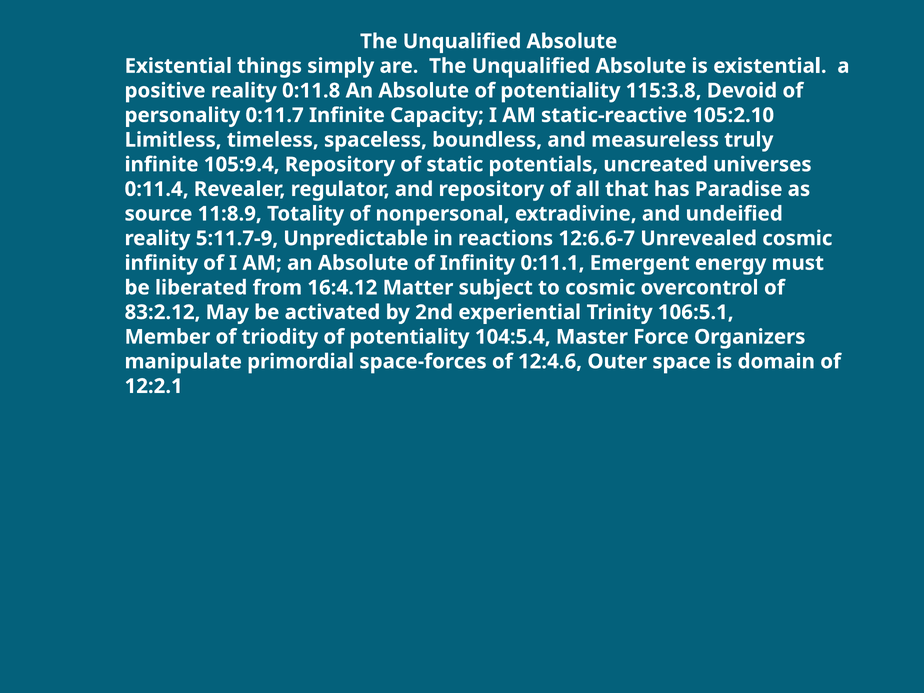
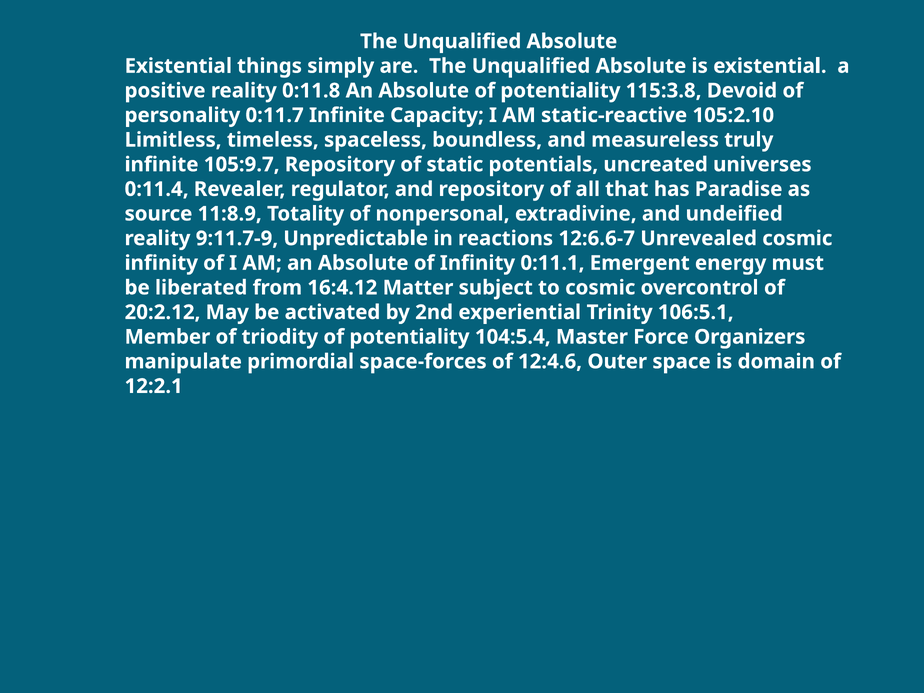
105:9.4: 105:9.4 -> 105:9.7 (242, 165)
5:11.7-9: 5:11.7-9 -> 9:11.7-9 (237, 238)
83:2.12: 83:2.12 -> 20:2.12 (162, 312)
